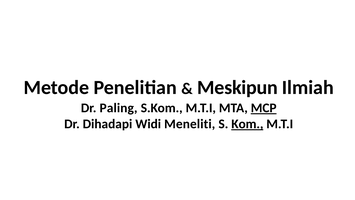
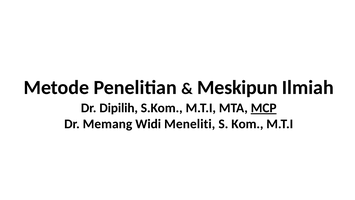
Paling: Paling -> Dipilih (119, 108)
Dihadapi: Dihadapi -> Memang (107, 124)
Kom underline: present -> none (247, 124)
